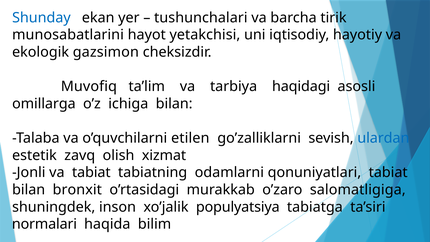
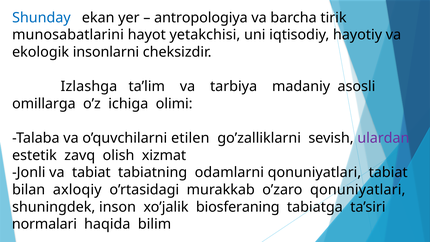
tushunchalari: tushunchalari -> antropologiya (201, 18)
gazsimon: gazsimon -> insonlarni (106, 52)
Muvofiq: Muvofiq -> Izlashga (89, 86)
haqidagi: haqidagi -> madaniy (301, 86)
ichiga bilan: bilan -> olimi (174, 104)
ulardan colour: blue -> purple (383, 138)
bronxit: bronxit -> axloqiy (77, 190)
o’zaro salomatligiga: salomatligiga -> qonuniyatlari (358, 190)
populyatsiya: populyatsiya -> biosferaning (238, 207)
